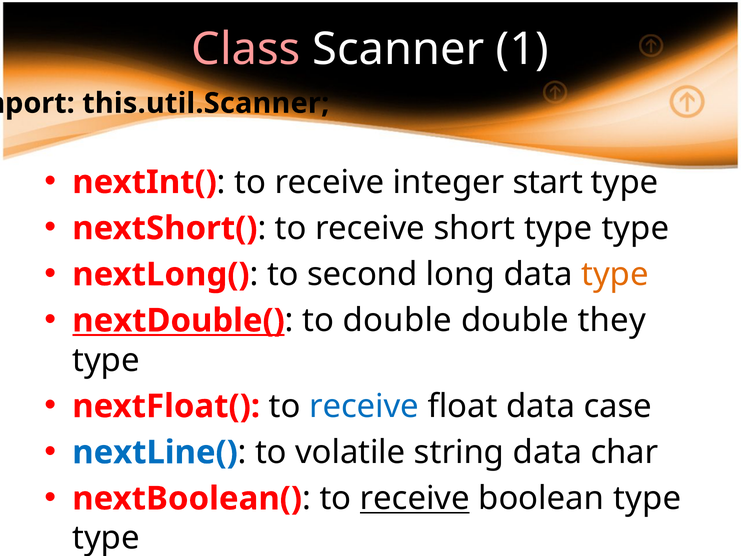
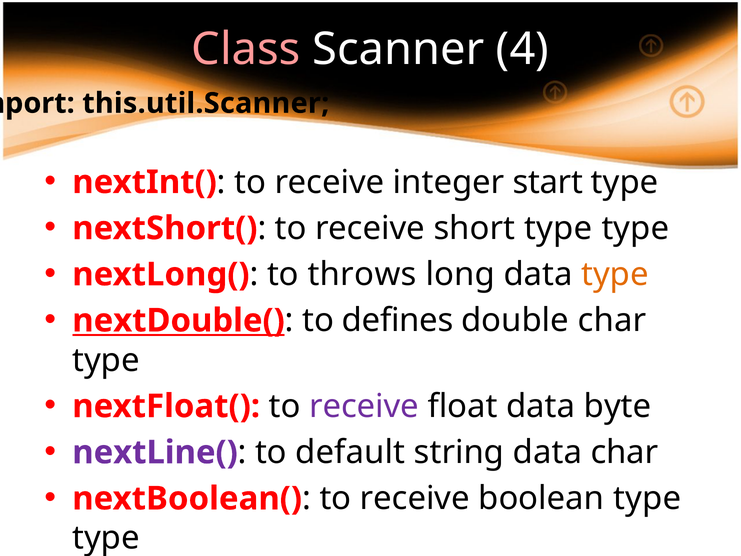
1: 1 -> 4 (523, 49)
second: second -> throws (362, 274)
to double: double -> defines (398, 320)
double they: they -> char (612, 320)
receive colour: blue -> purple (364, 406)
case: case -> byte (618, 406)
nextLine( colour: blue -> purple (155, 452)
volatile: volatile -> default (350, 452)
receive underline: present -> none (415, 498)
